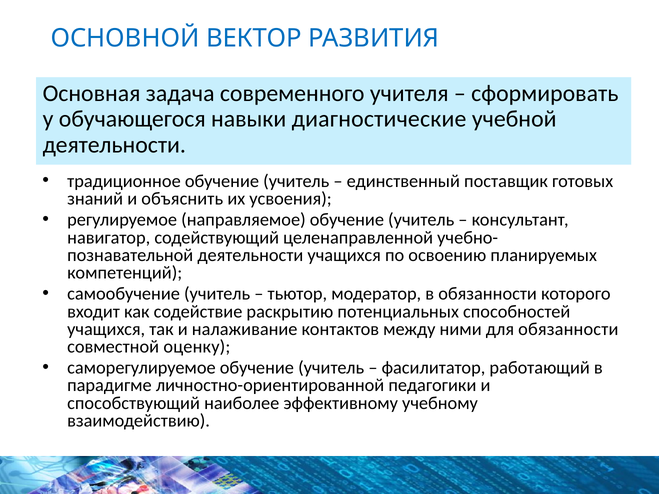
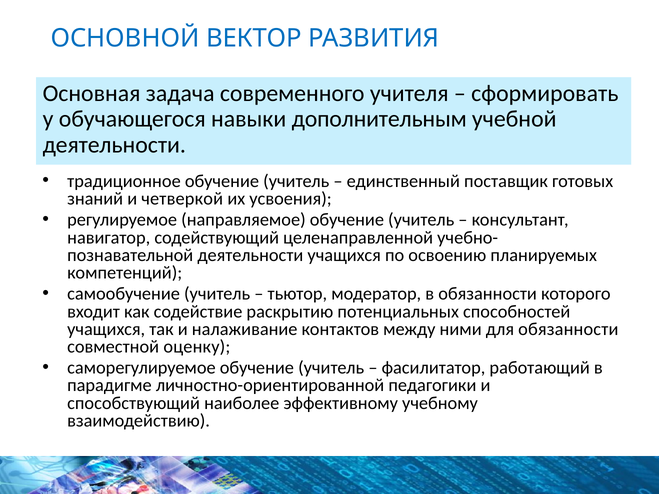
диагностические: диагностические -> дополнительным (379, 119)
объяснить: объяснить -> четверкой (182, 199)
